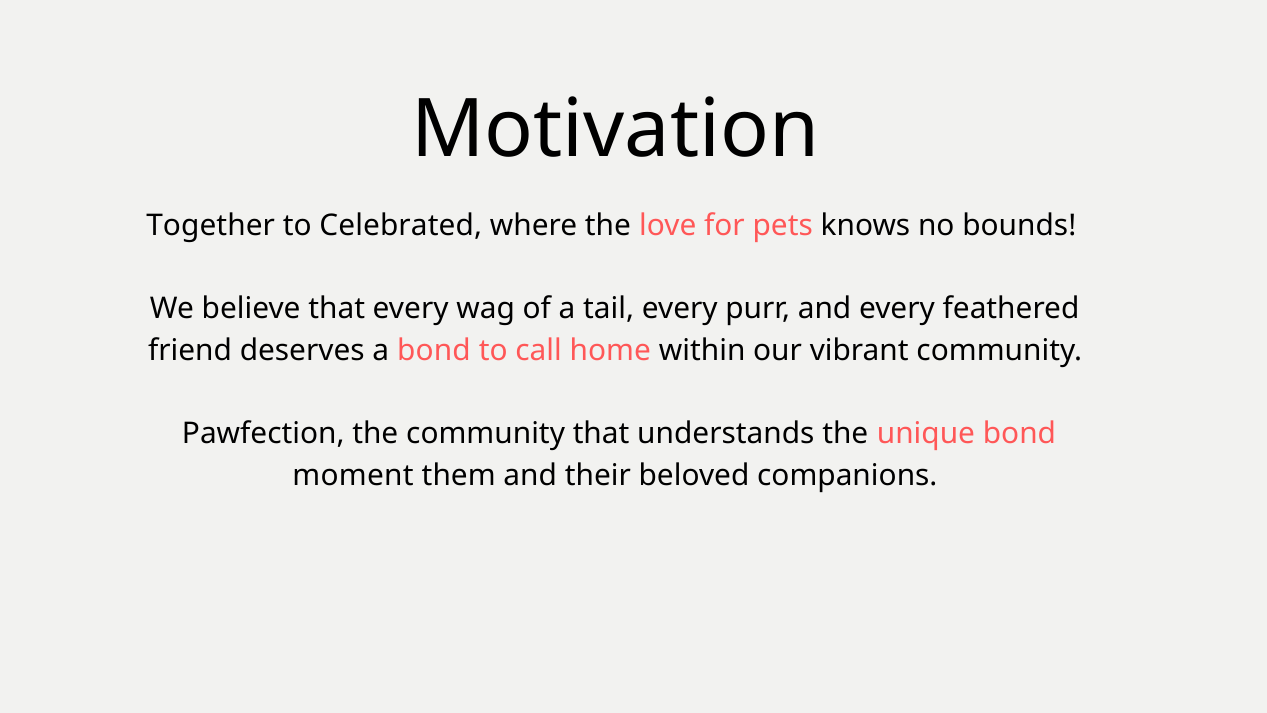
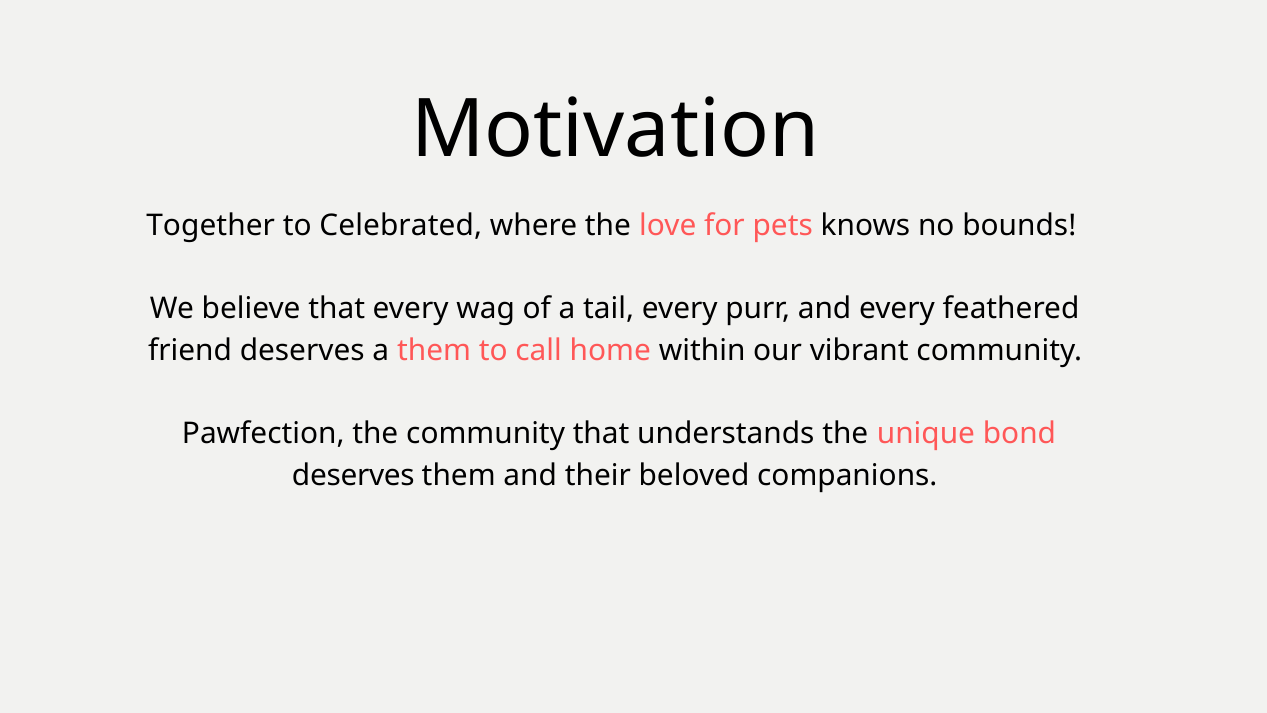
a bond: bond -> them (434, 350)
moment: moment -> deserves (353, 475)
